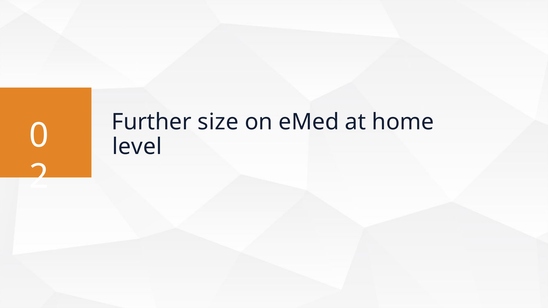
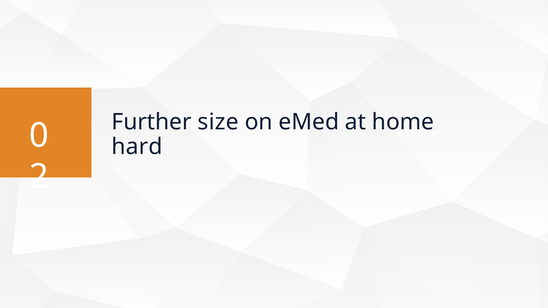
level: level -> hard (137, 147)
